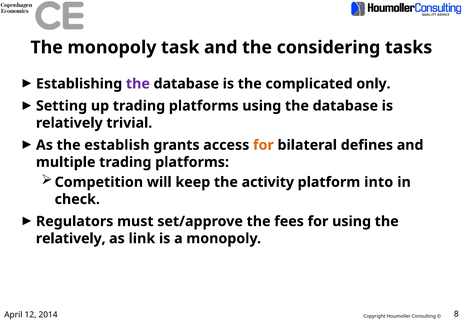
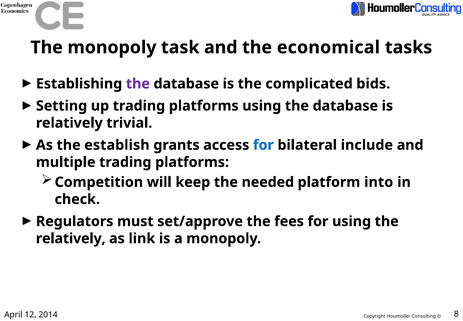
considering: considering -> economical (328, 47)
only: only -> bids (373, 84)
for colour: orange -> blue (263, 145)
defines: defines -> include (367, 145)
activity: activity -> needed (268, 182)
